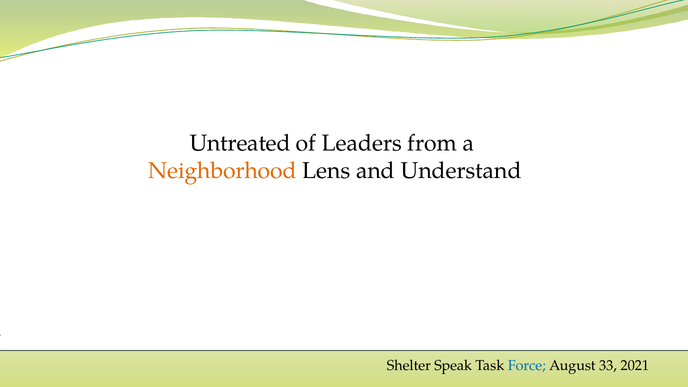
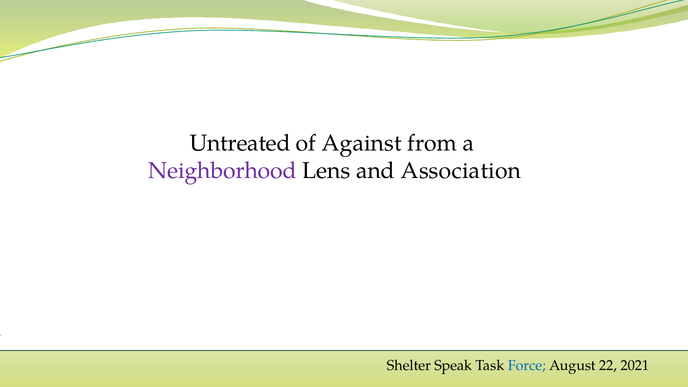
Leaders: Leaders -> Against (362, 143)
Neighborhood colour: orange -> purple (223, 170)
Understand: Understand -> Association (461, 170)
33: 33 -> 22 (608, 366)
